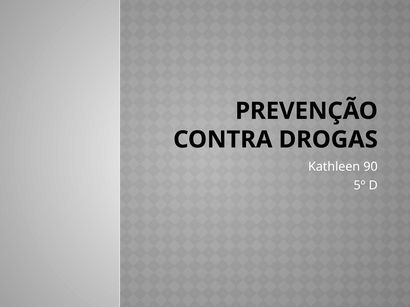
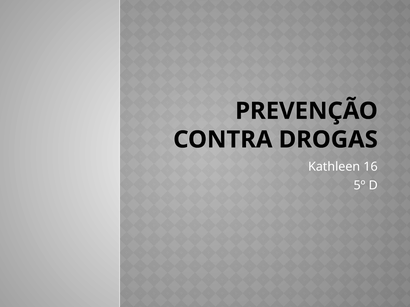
90: 90 -> 16 (371, 167)
